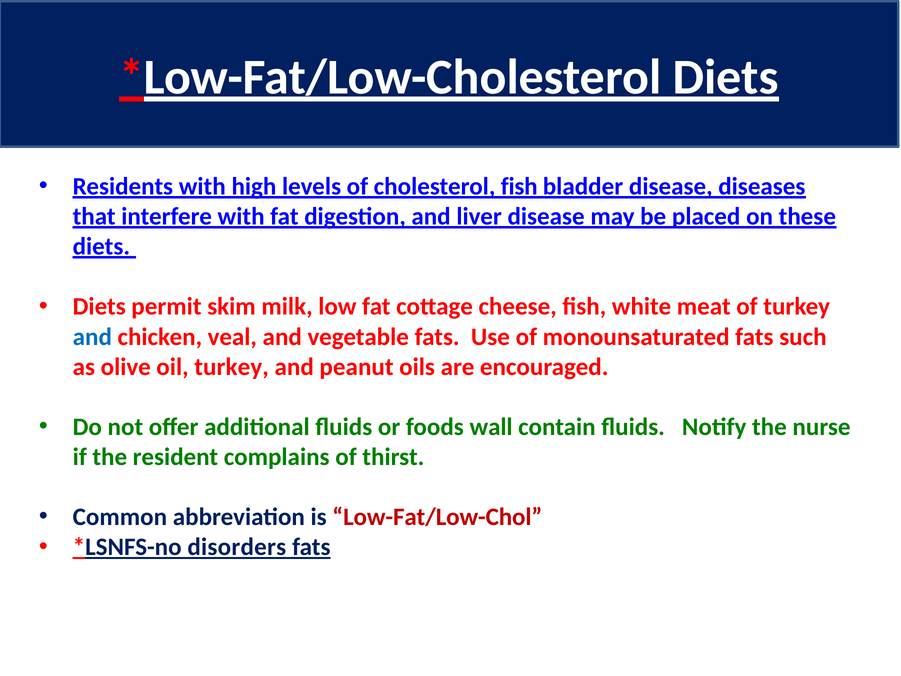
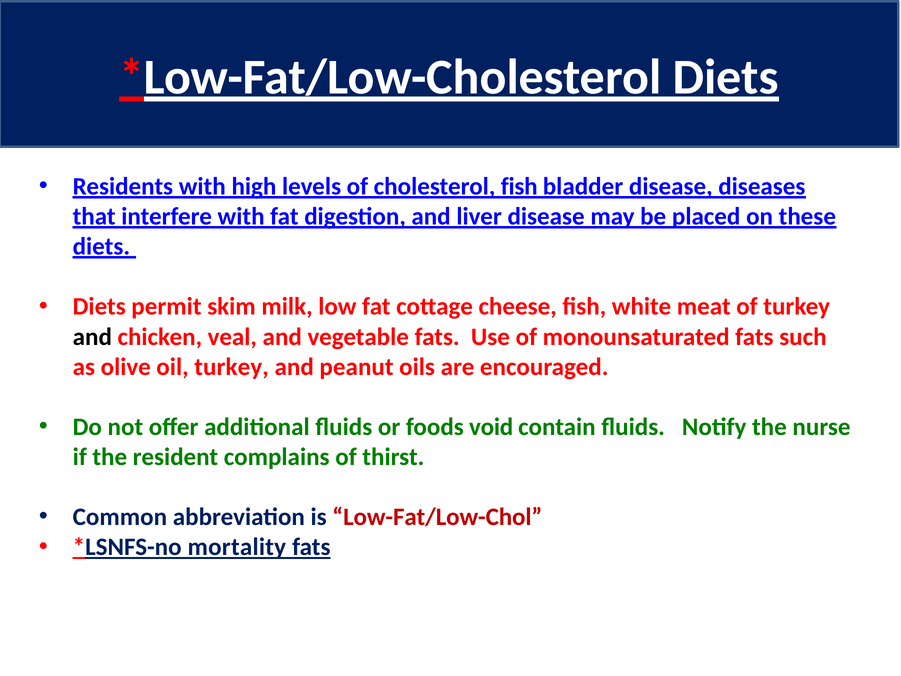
and colour: blue -> black (92, 337)
wall: wall -> void (491, 427)
disorders: disorders -> mortality (237, 547)
